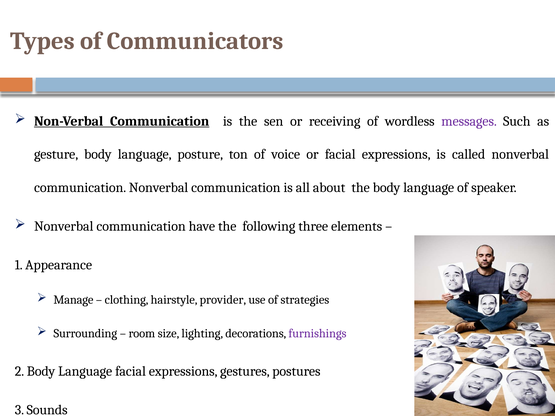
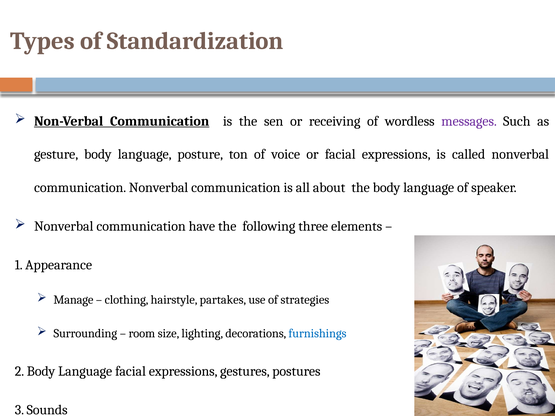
Communicators: Communicators -> Standardization (195, 41)
provider: provider -> partakes (223, 300)
furnishings colour: purple -> blue (317, 334)
